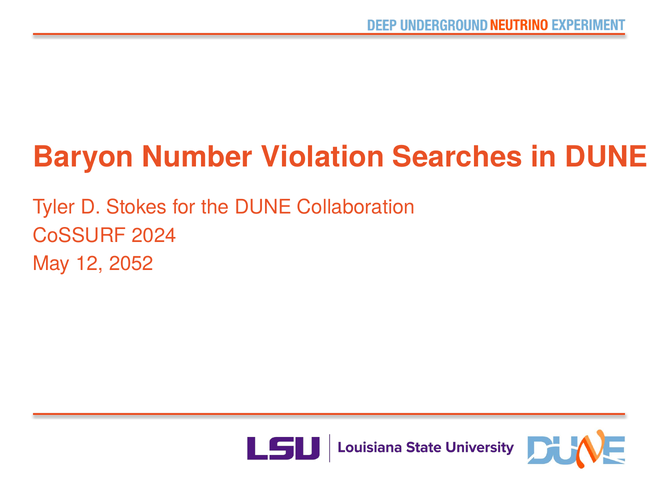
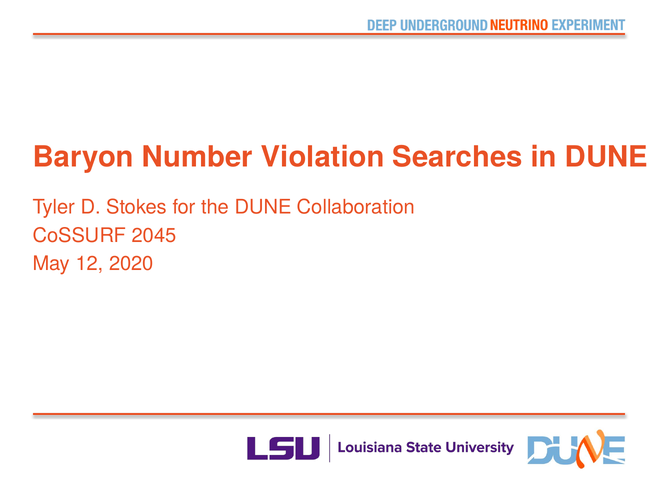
2024: 2024 -> 2045 (154, 236)
2052: 2052 -> 2020 (131, 264)
